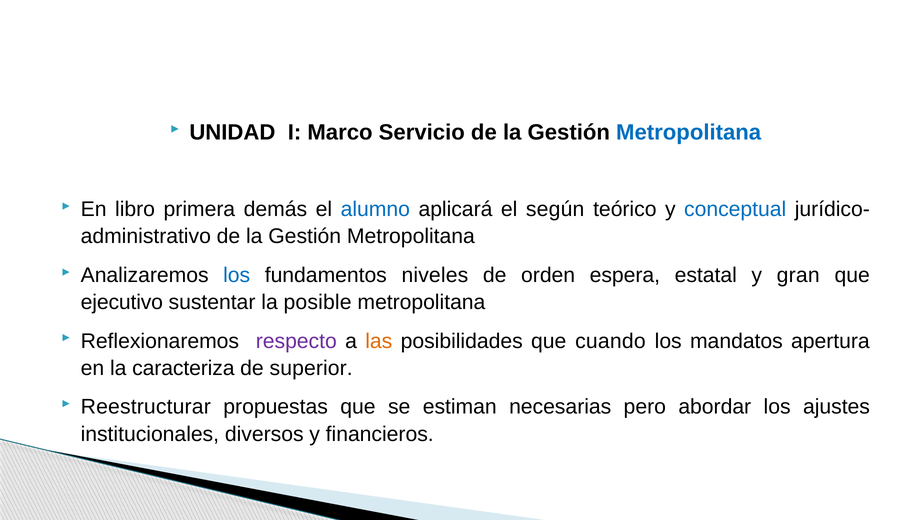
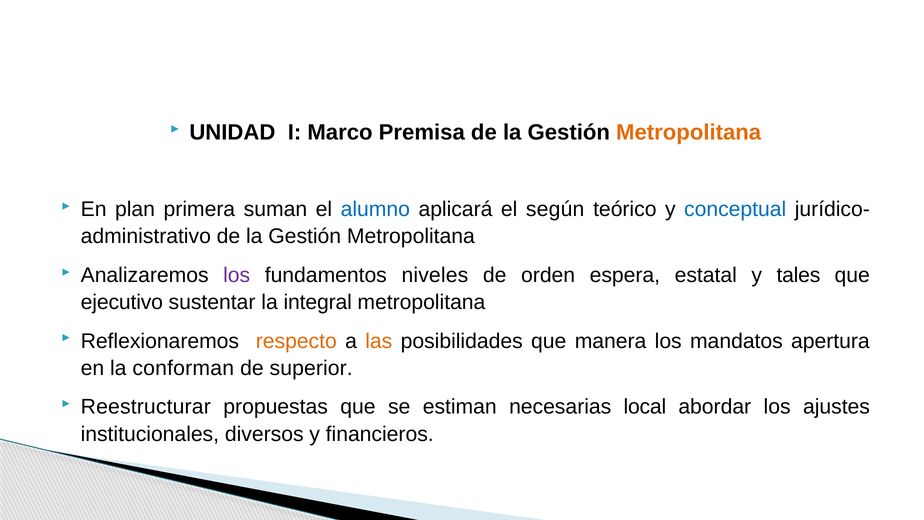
Servicio: Servicio -> Premisa (422, 132)
Metropolitana colour: blue -> orange (689, 132)
libro: libro -> plan (135, 209)
demás: demás -> suman (275, 209)
los colour: blue -> purple (237, 275)
gran: gran -> tales (798, 275)
posible: posible -> integral (318, 302)
respecto colour: purple -> orange (296, 341)
cuando: cuando -> manera (611, 341)
caracteriza: caracteriza -> conforman (183, 368)
pero: pero -> local (645, 407)
